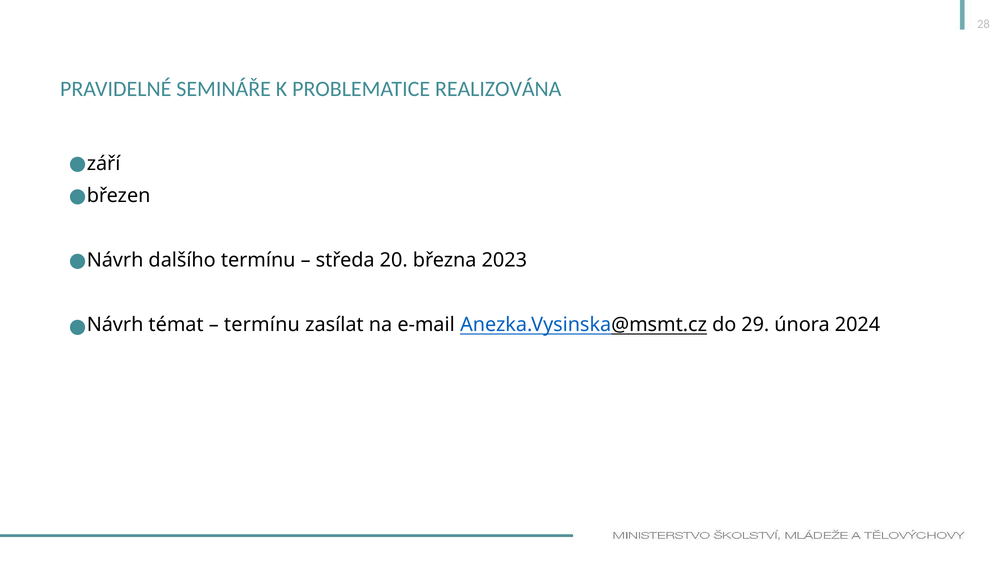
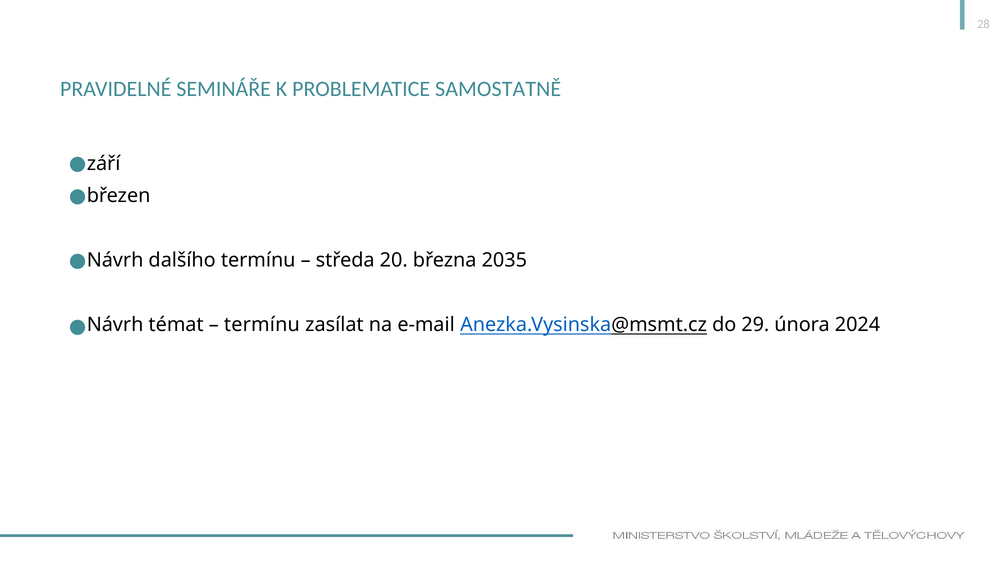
REALIZOVÁNA: REALIZOVÁNA -> SAMOSTATNĚ (498, 89)
2023: 2023 -> 2035 (504, 260)
